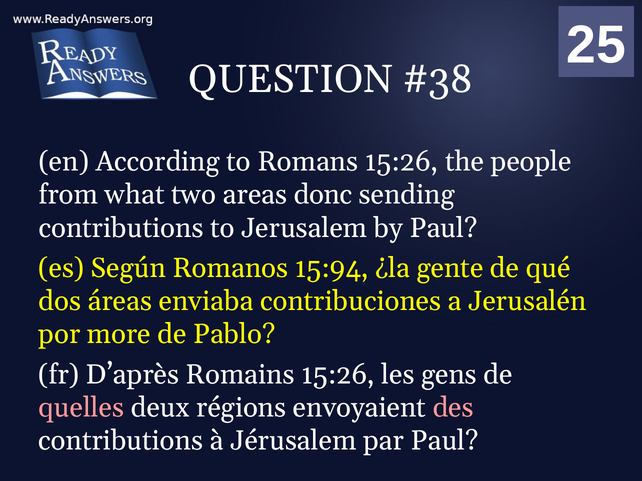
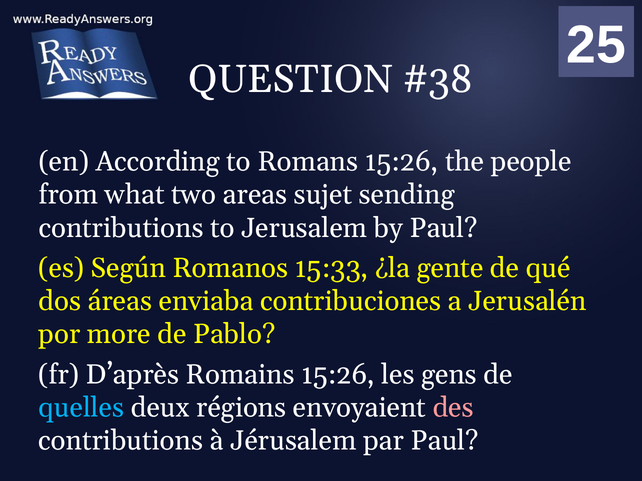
donc: donc -> sujet (323, 195)
15:94: 15:94 -> 15:33 (332, 268)
quelles colour: pink -> light blue (81, 408)
